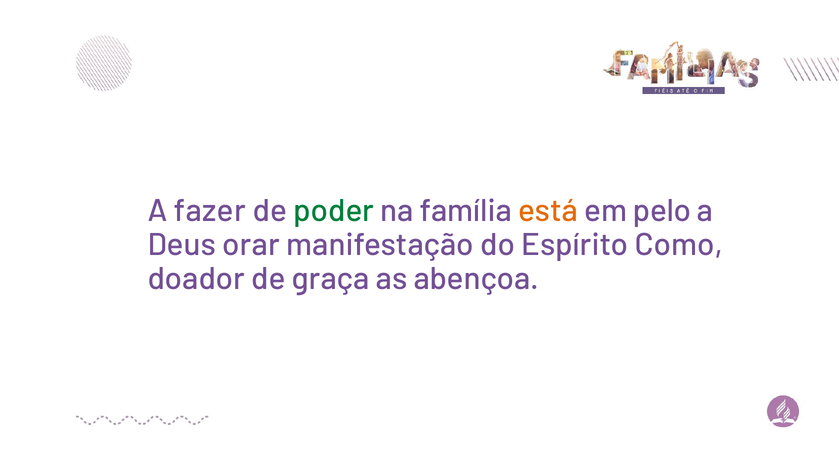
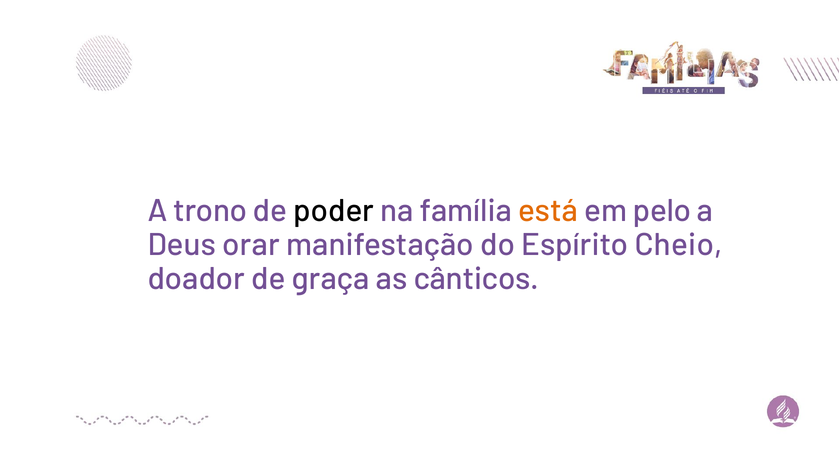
fazer: fazer -> trono (210, 211)
poder colour: green -> black (334, 211)
Como: Como -> Cheio (679, 245)
abençoa: abençoa -> cânticos (476, 279)
